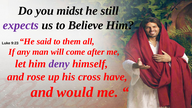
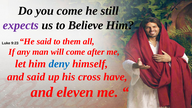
you midst: midst -> come (70, 11)
deny colour: purple -> blue (59, 64)
and rose: rose -> said (36, 77)
would: would -> eleven (75, 92)
